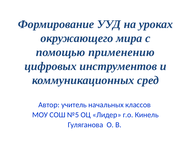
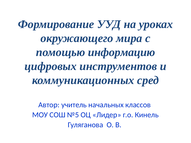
применению: применению -> информацию (122, 52)
